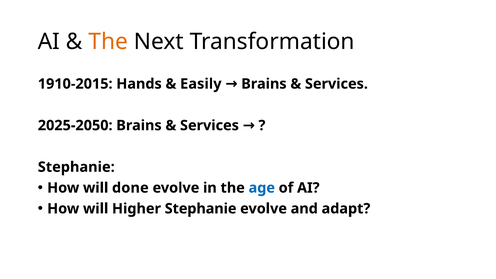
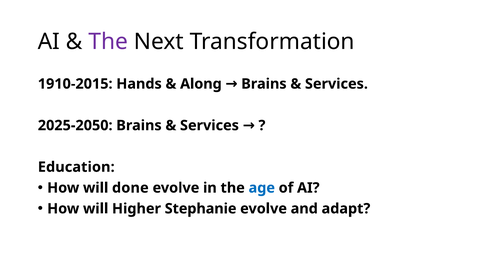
The colour: orange -> purple (108, 42)
Easily: Easily -> Along (201, 84)
Stephanie: Stephanie -> Education (76, 167)
